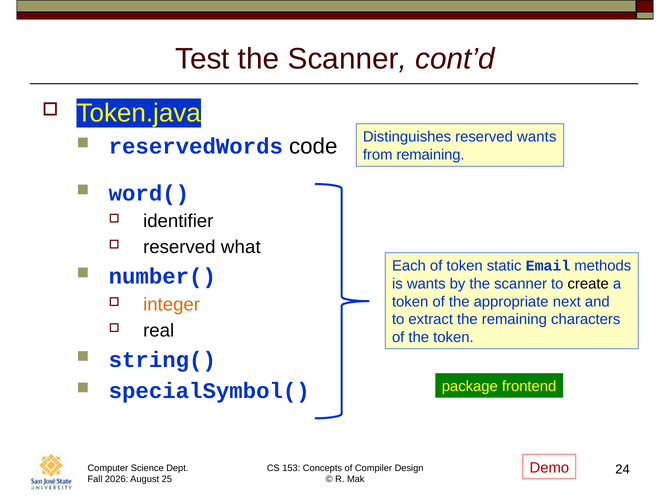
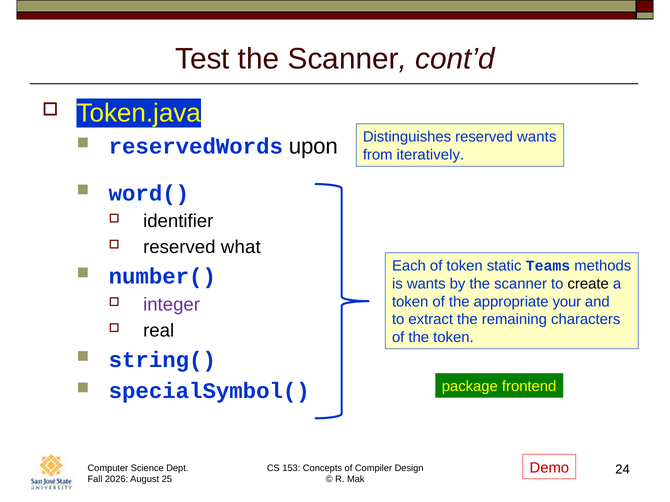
code: code -> upon (313, 147)
from remaining: remaining -> iteratively (430, 155)
Email: Email -> Teams (548, 266)
next: next -> your (567, 302)
integer colour: orange -> purple (172, 305)
